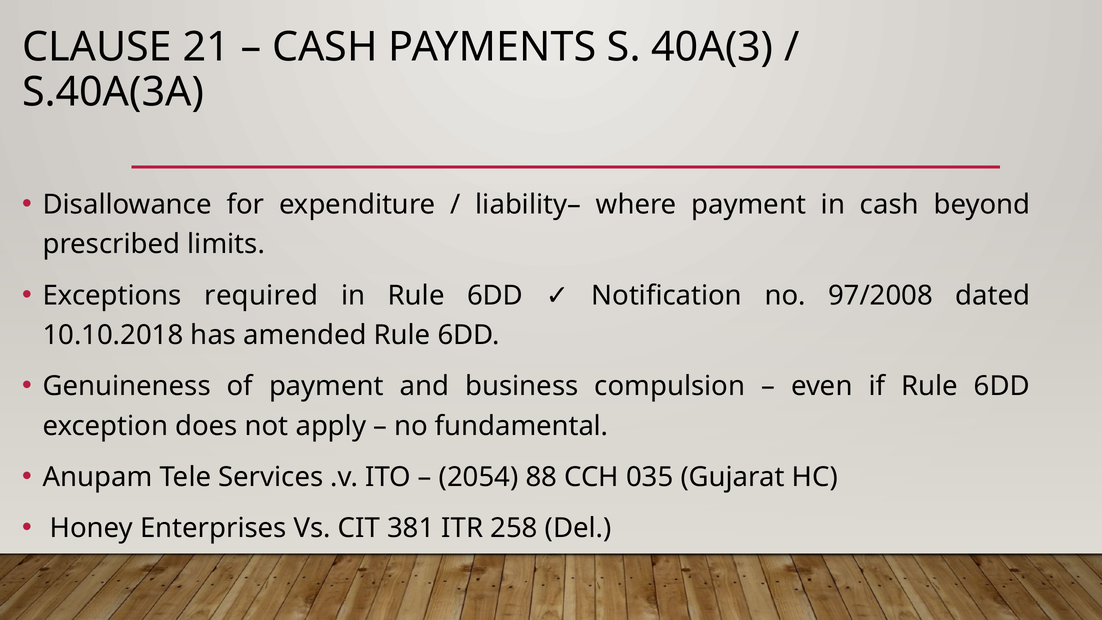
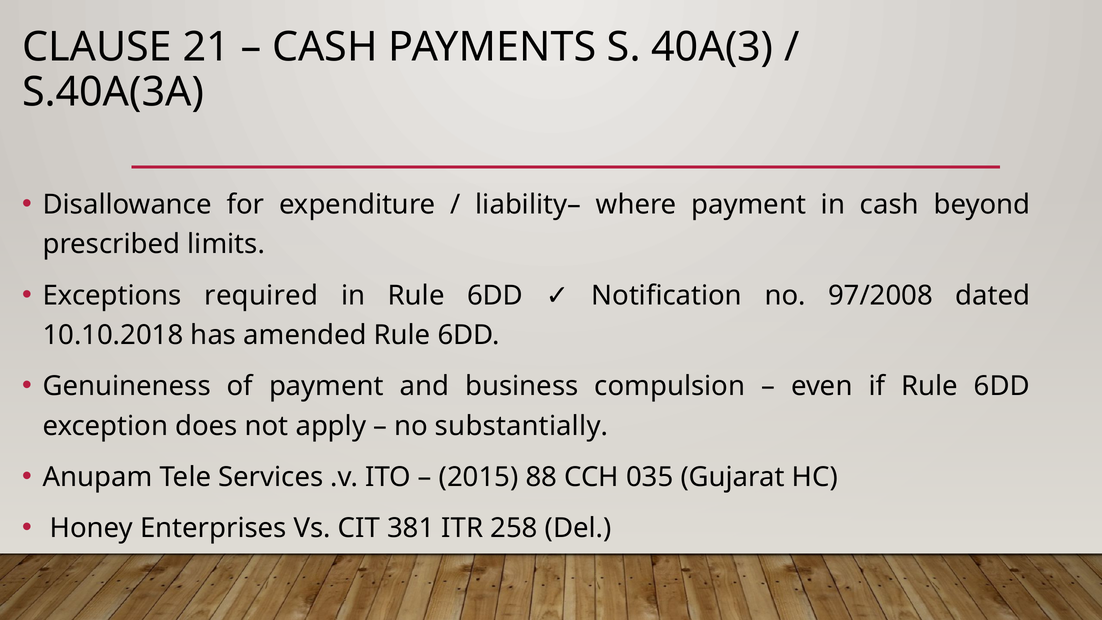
fundamental: fundamental -> substantially (522, 426)
2054: 2054 -> 2015 (479, 477)
